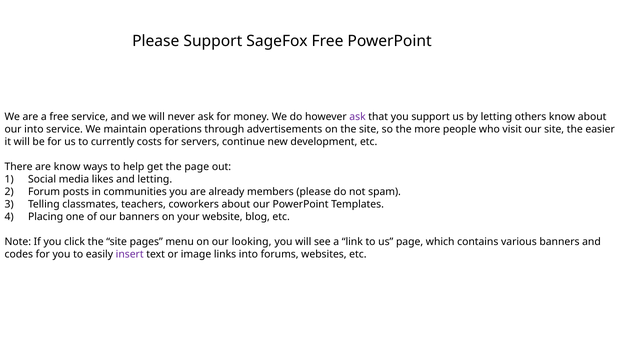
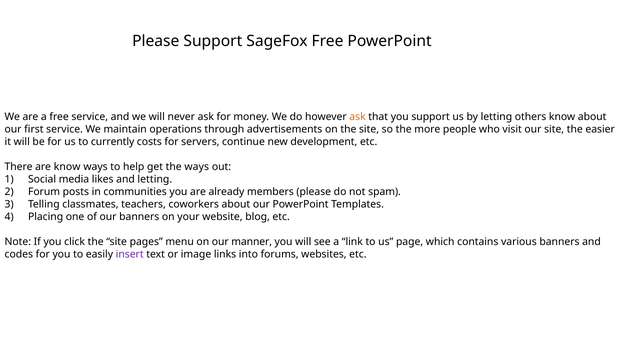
ask colour: purple -> orange (358, 117)
our into: into -> first (34, 129)
the page: page -> ways (197, 167)
looking: looking -> manner (252, 242)
